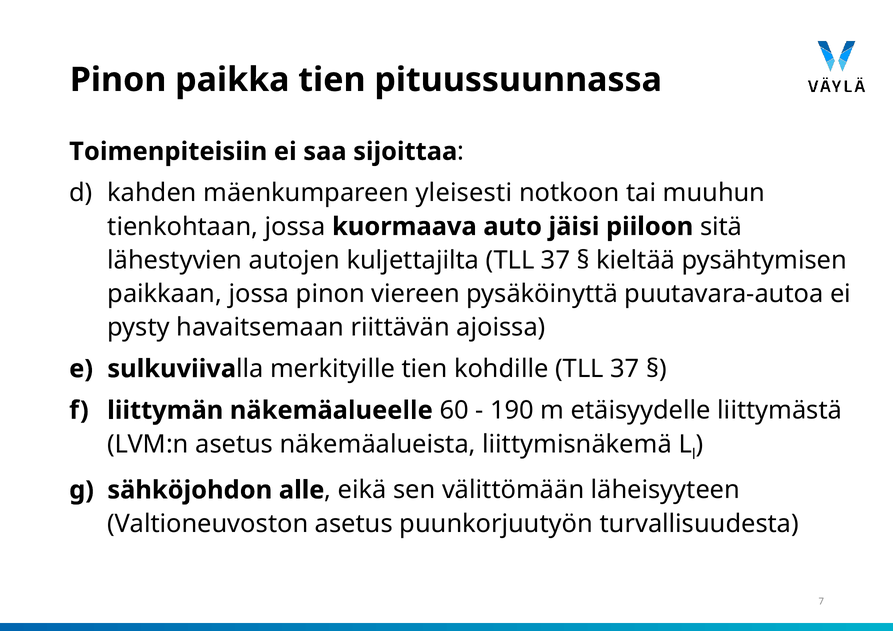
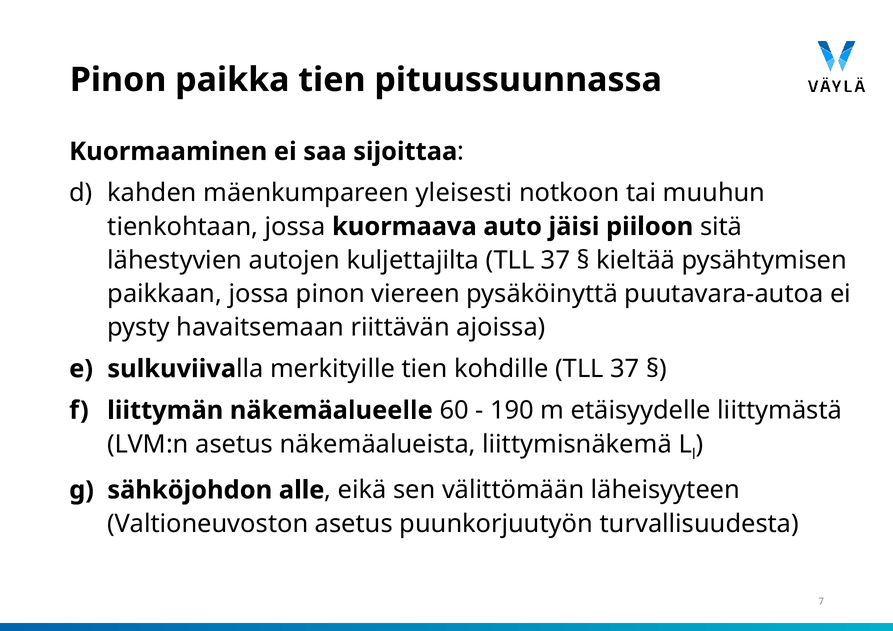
Toimenpiteisiin: Toimenpiteisiin -> Kuormaaminen (168, 152)
